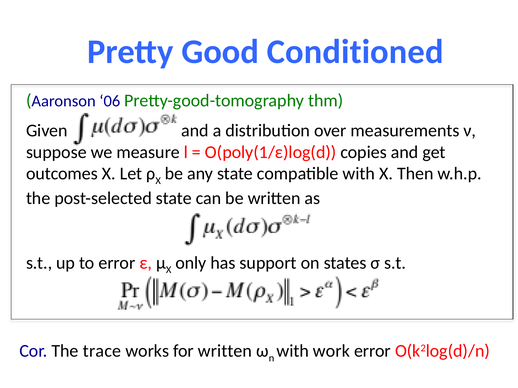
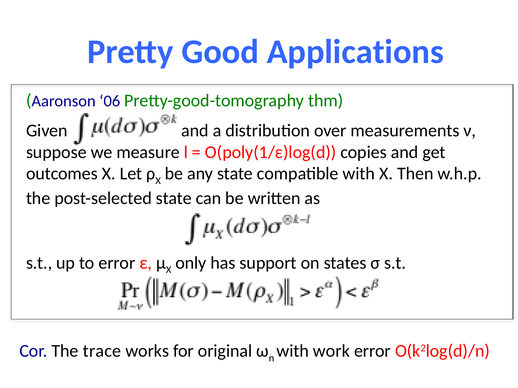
Conditioned: Conditioned -> Applications (355, 52)
for written: written -> original (225, 351)
